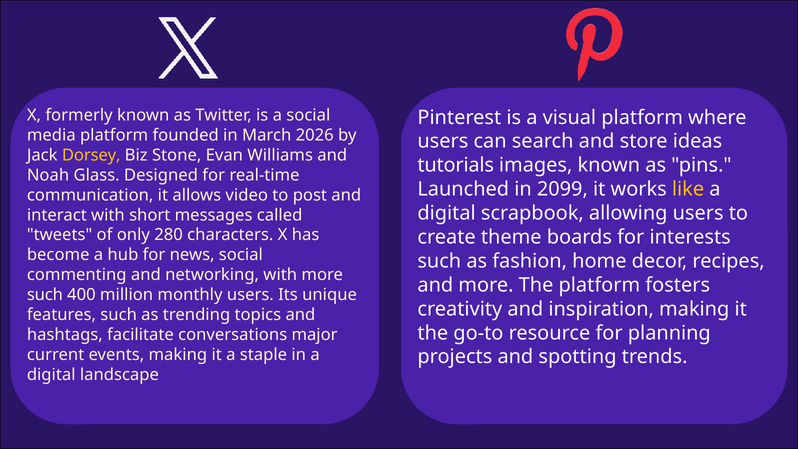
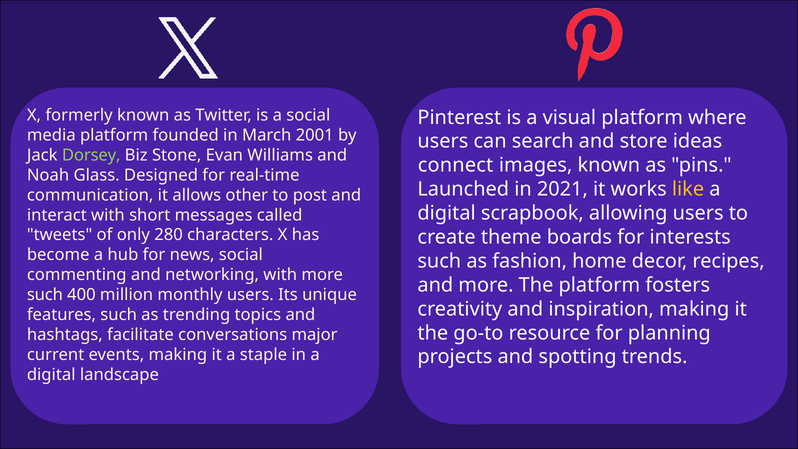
2026: 2026 -> 2001 (315, 135)
Dorsey colour: yellow -> light green (91, 155)
tutorials: tutorials -> connect (456, 165)
2099: 2099 -> 2021 (562, 189)
video: video -> other (247, 195)
